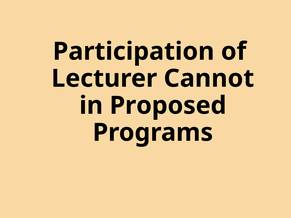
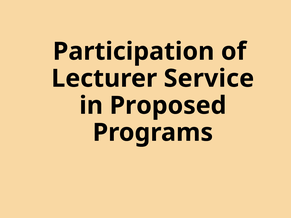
Cannot: Cannot -> Service (209, 79)
